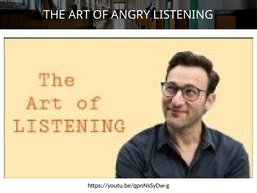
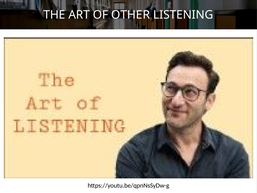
ANGRY: ANGRY -> OTHER (131, 15)
